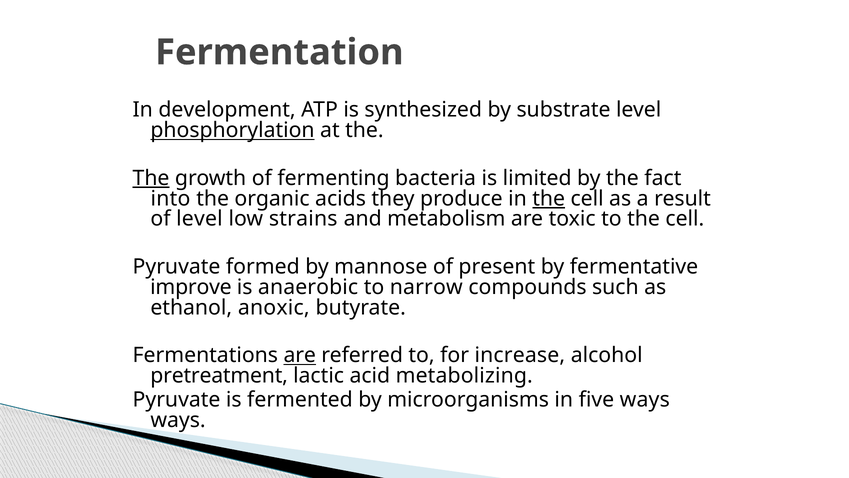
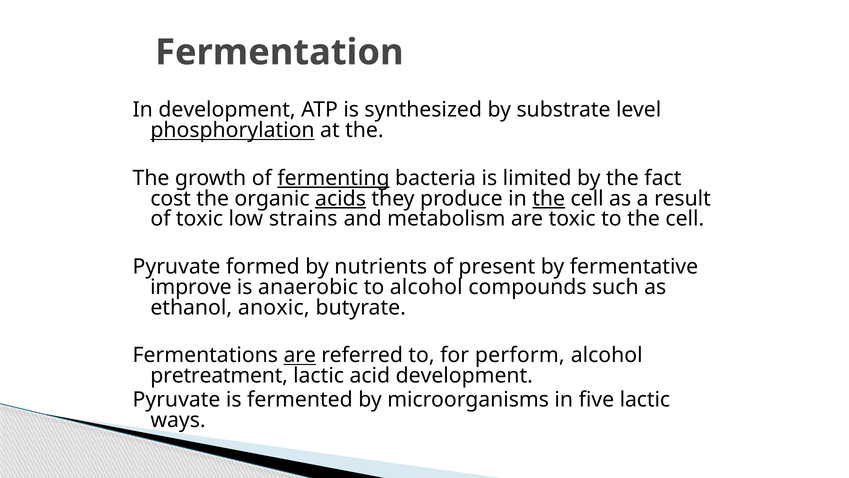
The underline: present -> none (151, 178)
fermenting underline: none -> present (334, 178)
into: into -> cost (171, 198)
acids underline: none -> present (341, 198)
of level: level -> toxic (200, 219)
mannose: mannose -> nutrients (381, 267)
to narrow: narrow -> alcohol (426, 287)
increase: increase -> perform (520, 355)
acid metabolizing: metabolizing -> development (464, 375)
five ways: ways -> lactic (645, 399)
